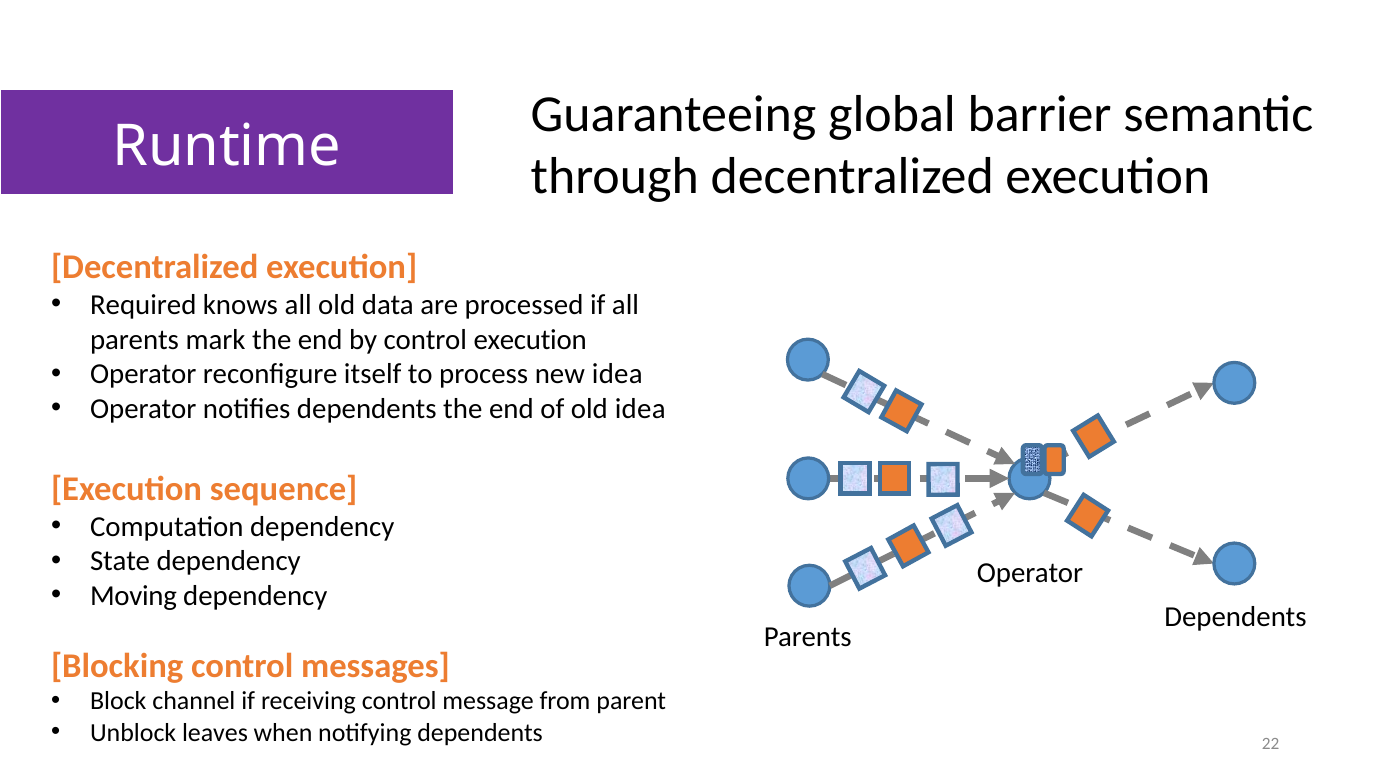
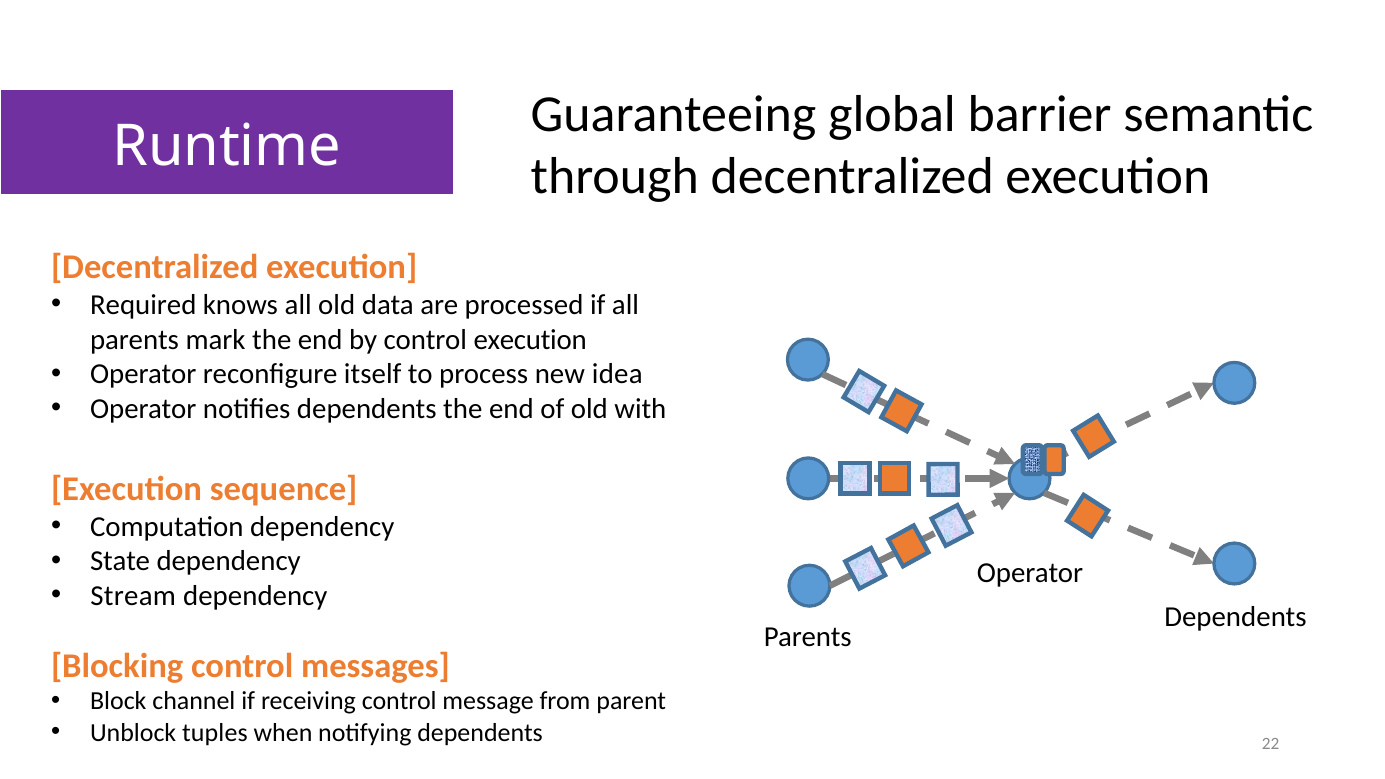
old idea: idea -> with (640, 409)
Moving: Moving -> Stream (133, 596)
leaves: leaves -> tuples (215, 733)
